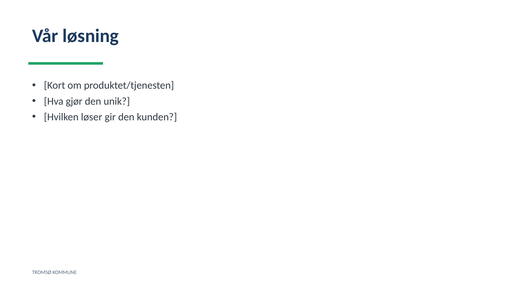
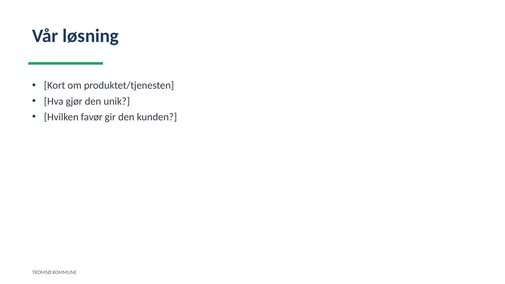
løser: løser -> favør (92, 117)
